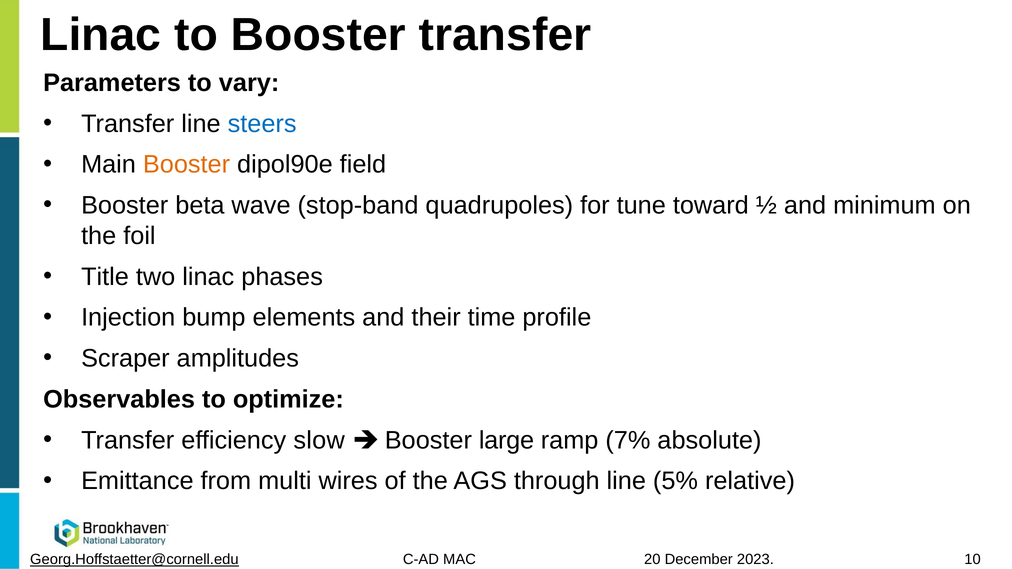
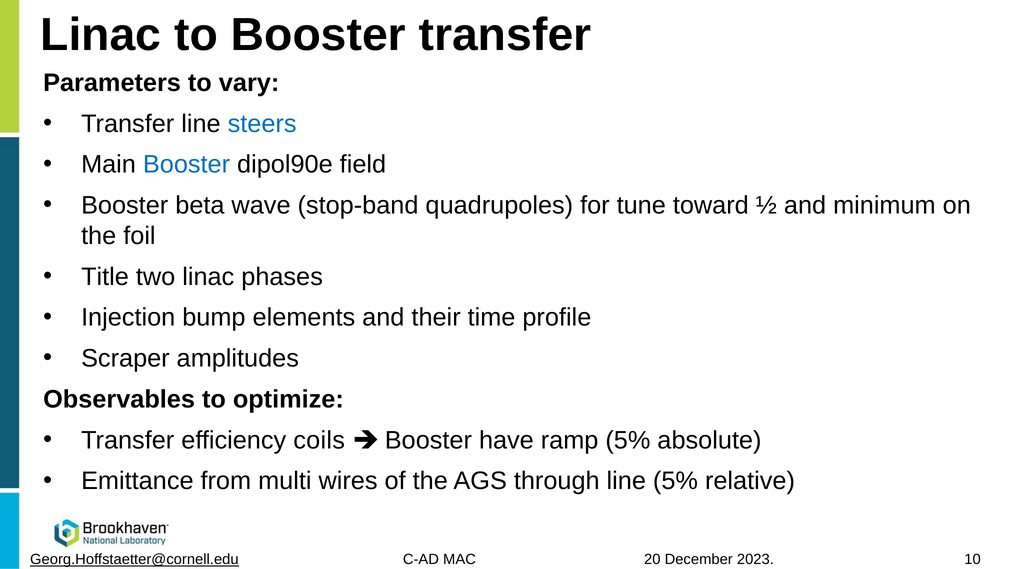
Booster colour: orange -> blue (187, 165)
slow: slow -> coils (319, 440)
large: large -> have (506, 440)
ramp 7%: 7% -> 5% (628, 440)
